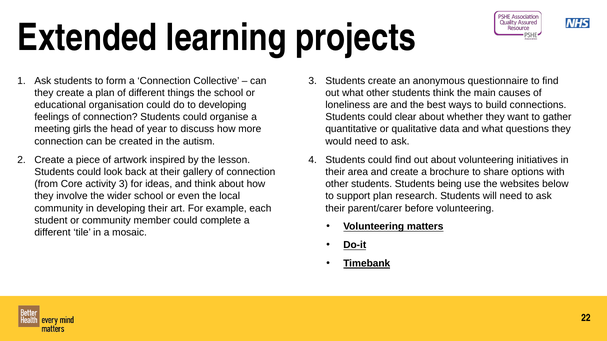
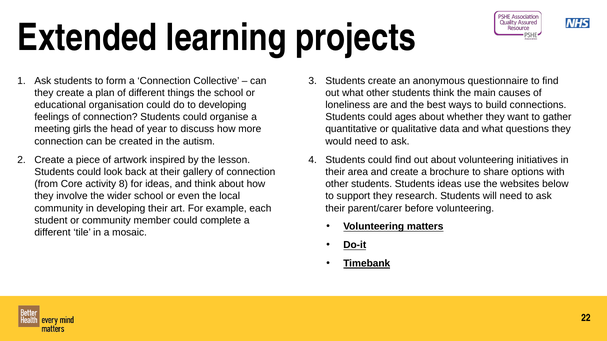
clear: clear -> ages (406, 117)
activity 3: 3 -> 8 (123, 184)
Students being: being -> ideas (449, 184)
support plan: plan -> they (383, 196)
